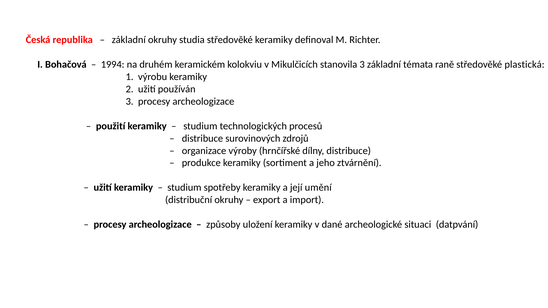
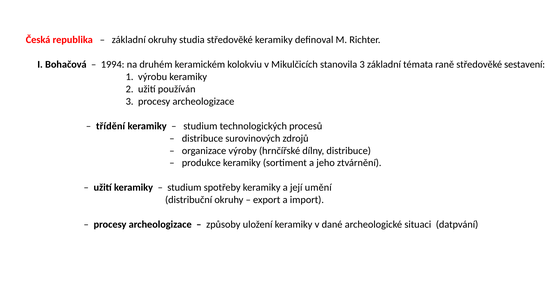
plastická: plastická -> sestavení (525, 64)
použití: použití -> třídění (111, 126)
